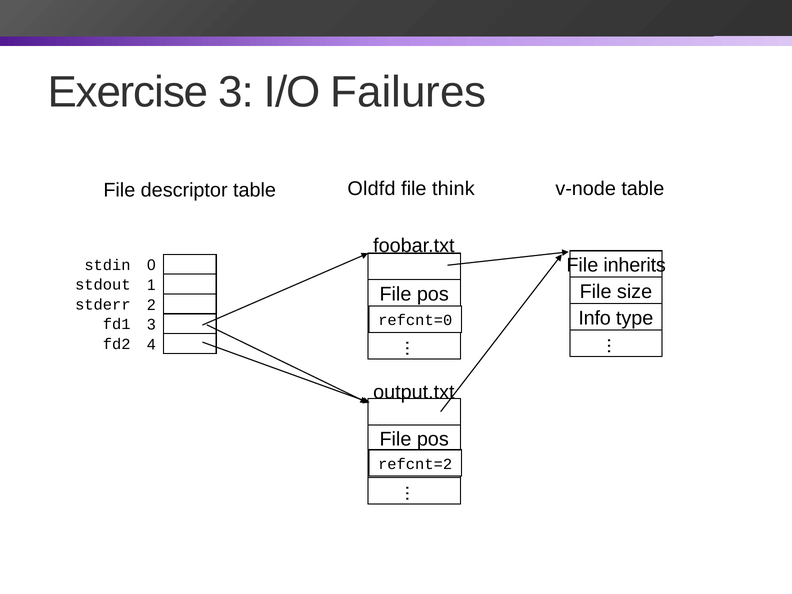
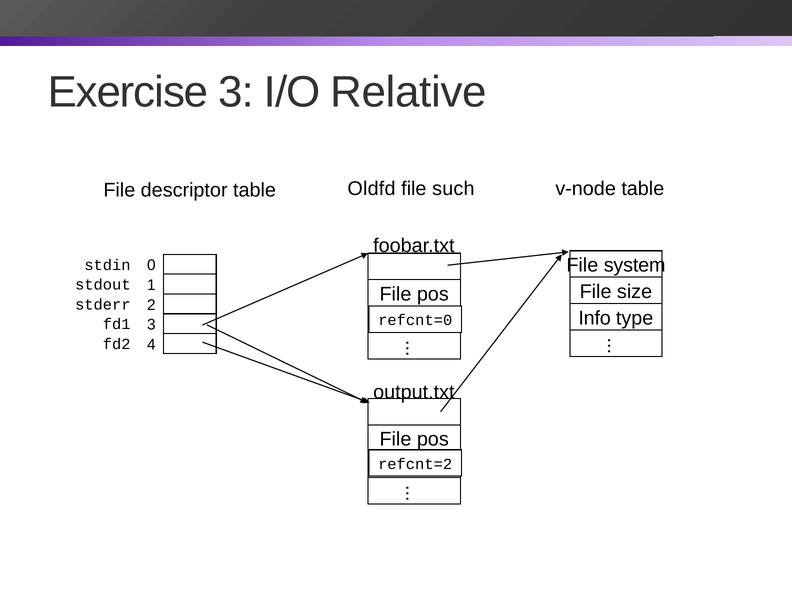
Failures: Failures -> Relative (409, 92)
think: think -> such (453, 189)
inherits: inherits -> system (635, 265)
